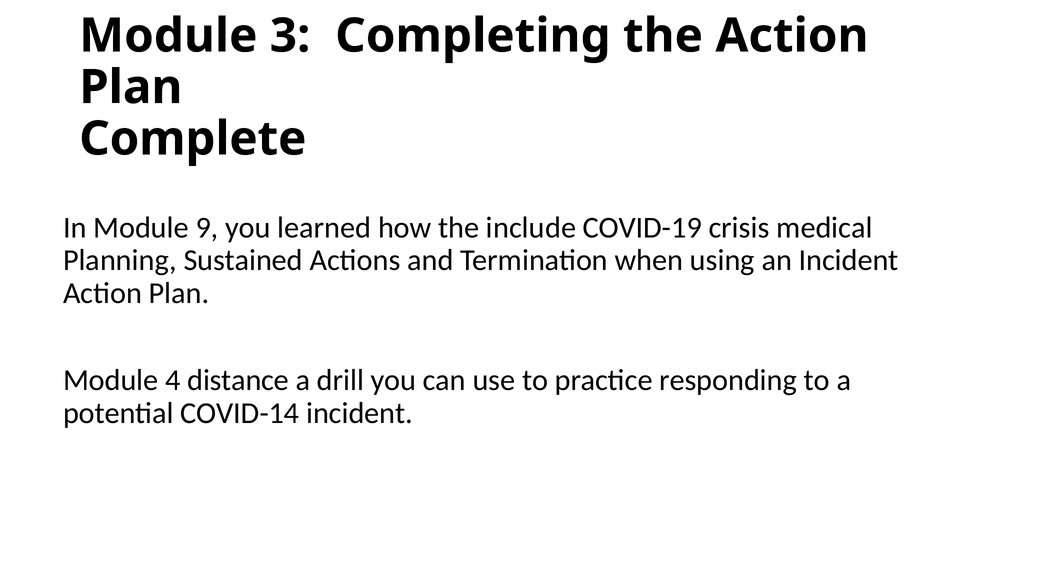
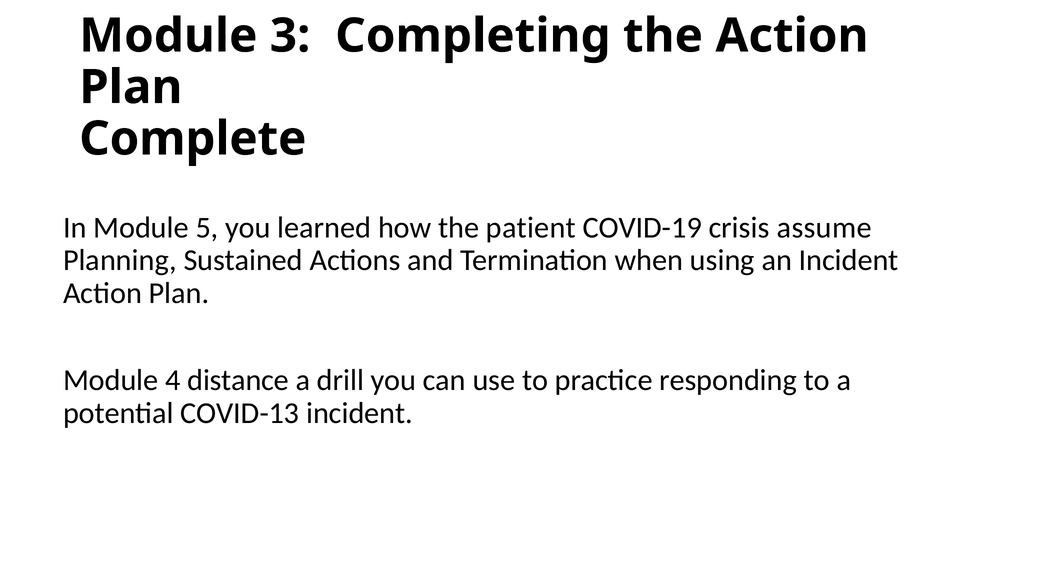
9: 9 -> 5 (207, 227)
include: include -> patient (531, 227)
medical: medical -> assume (824, 227)
COVID-14: COVID-14 -> COVID-13 (240, 413)
